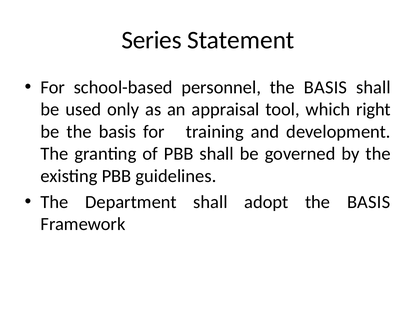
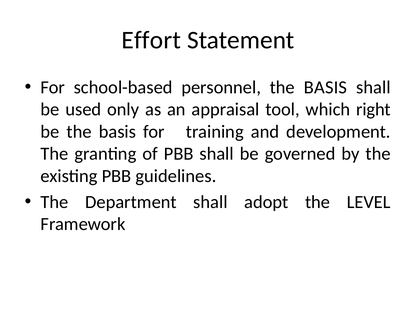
Series: Series -> Effort (151, 40)
adopt the BASIS: BASIS -> LEVEL (369, 202)
